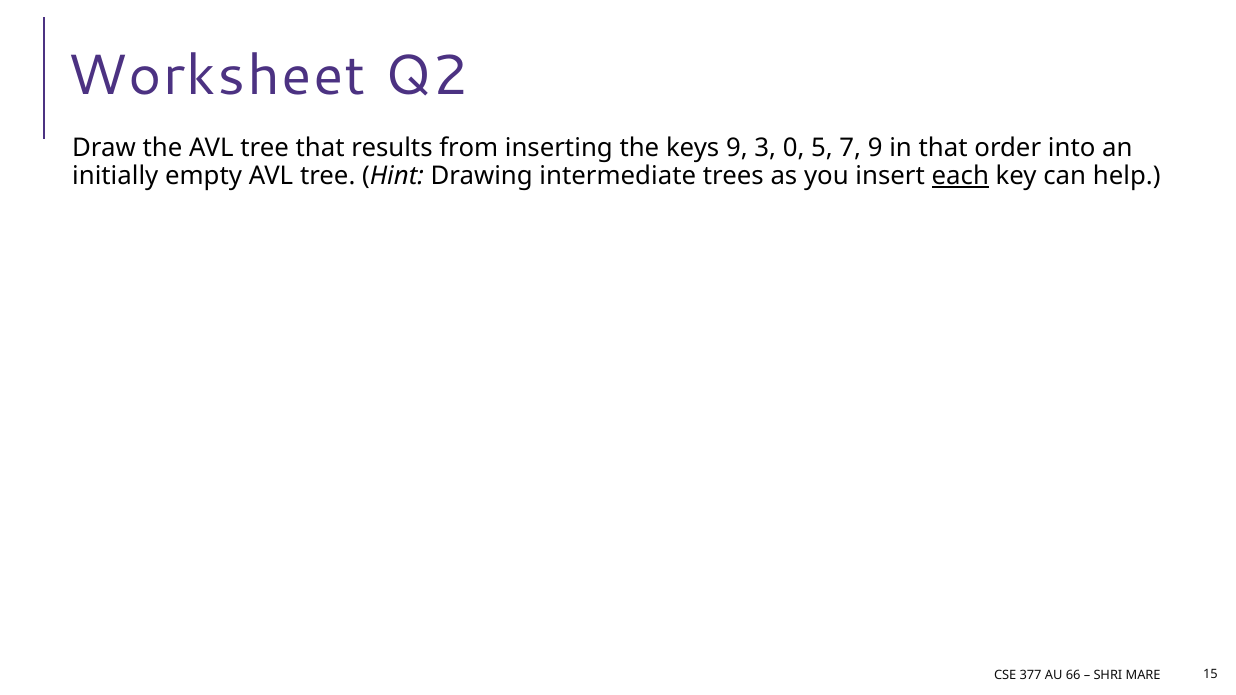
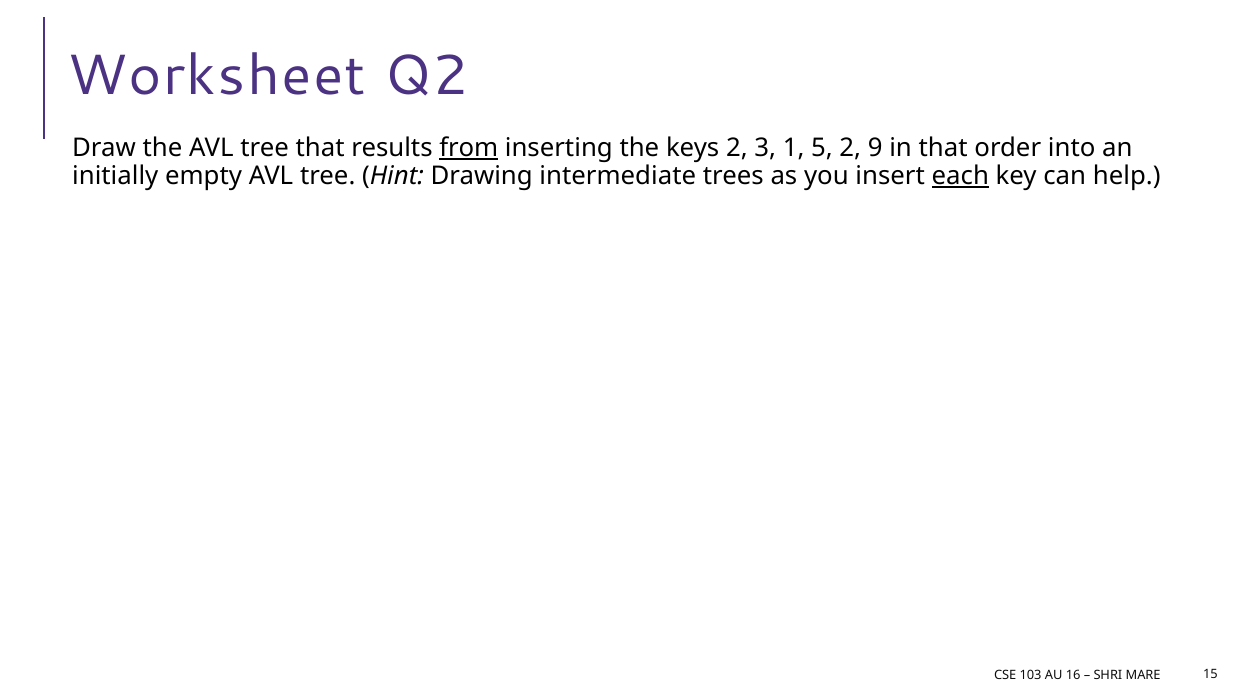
from underline: none -> present (469, 148)
keys 9: 9 -> 2 (737, 148)
0: 0 -> 1 (794, 148)
5 7: 7 -> 2 (850, 148)
377: 377 -> 103 (1031, 676)
66: 66 -> 16 (1073, 676)
